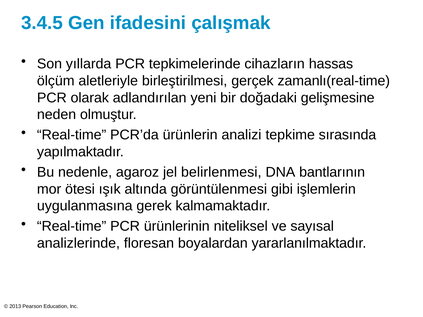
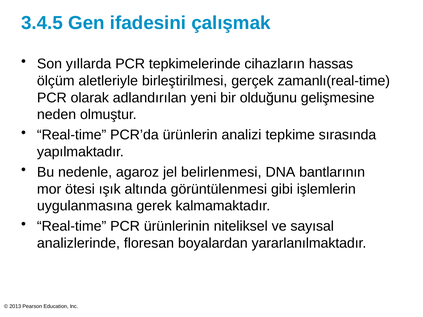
doğadaki: doğadaki -> olduğunu (268, 98)
